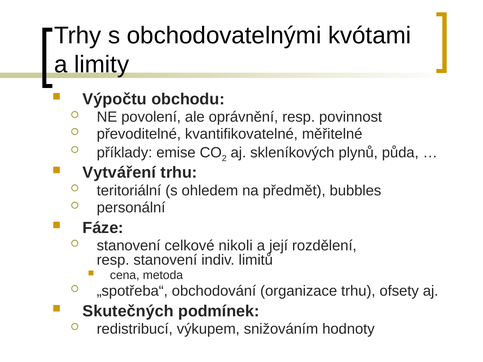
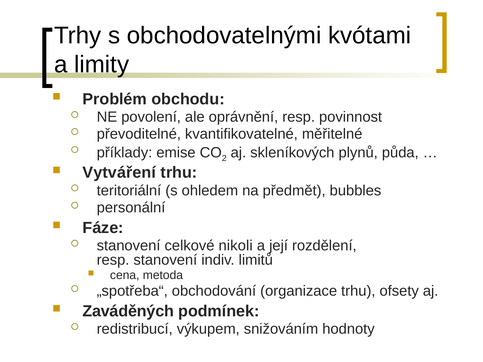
Výpočtu: Výpočtu -> Problém (115, 99)
Skutečných: Skutečných -> Zaváděných (128, 311)
